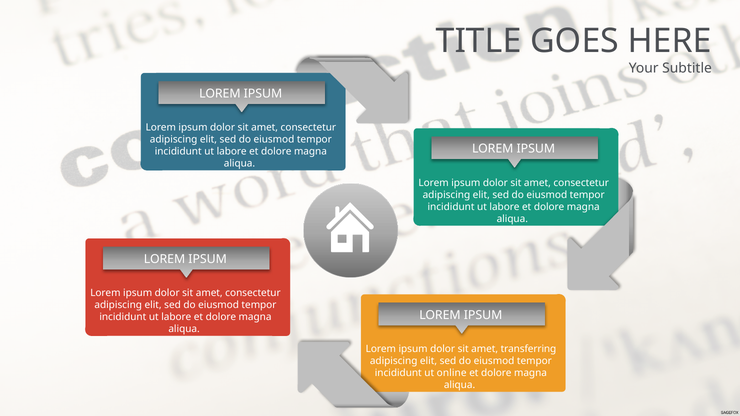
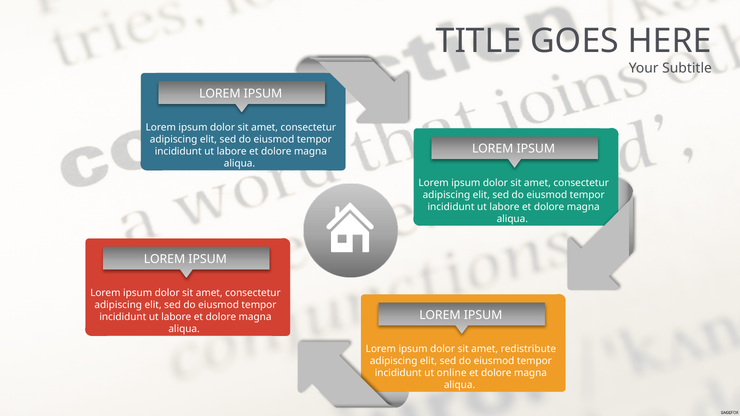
transferring: transferring -> redistribute (528, 349)
